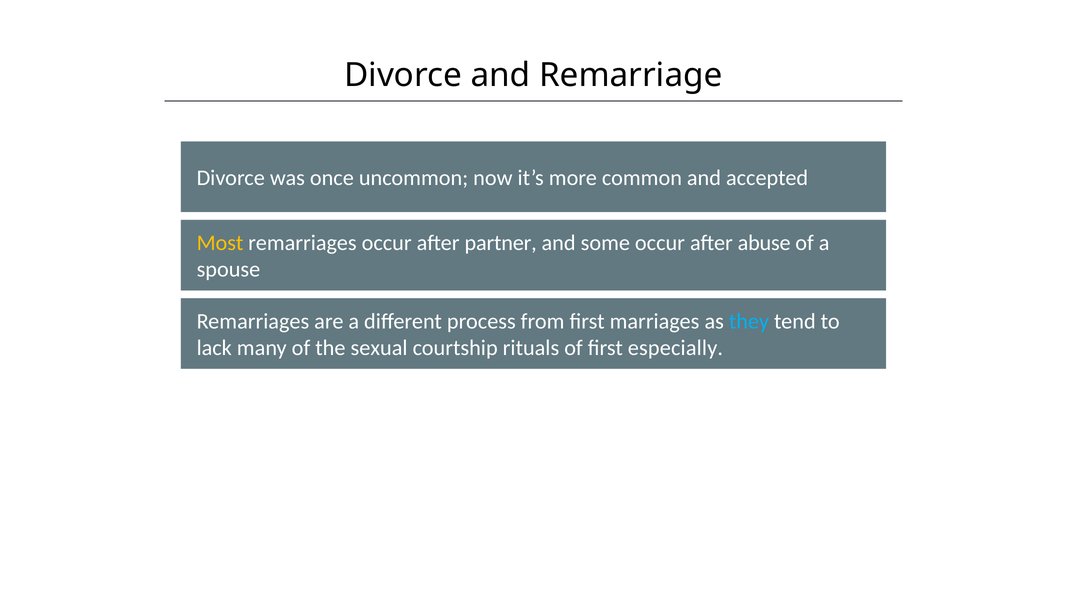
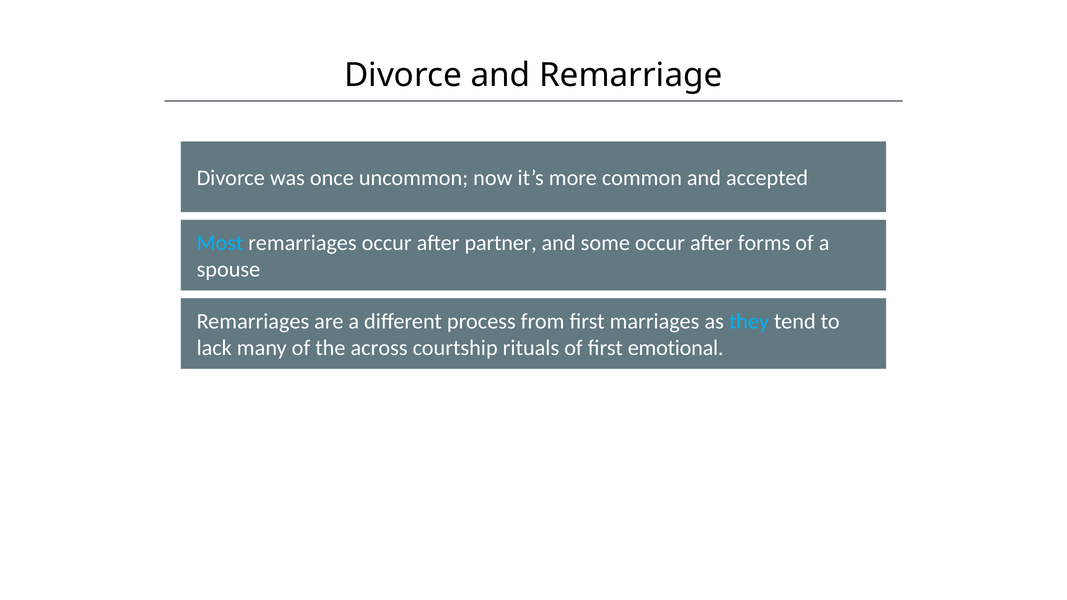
Most colour: yellow -> light blue (220, 243)
abuse: abuse -> forms (764, 243)
sexual: sexual -> across (379, 348)
especially: especially -> emotional (676, 348)
